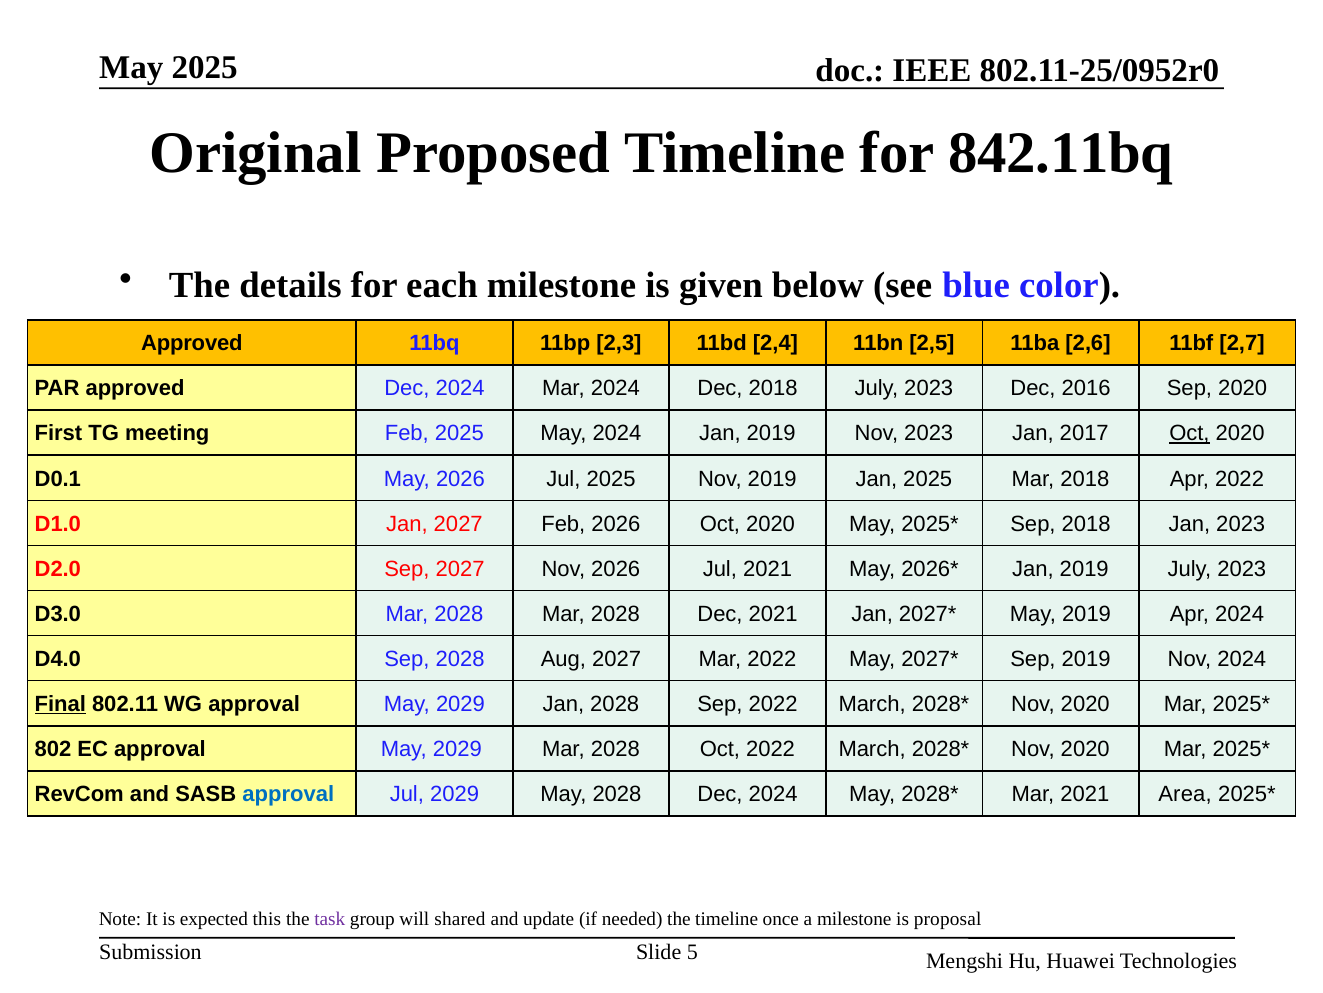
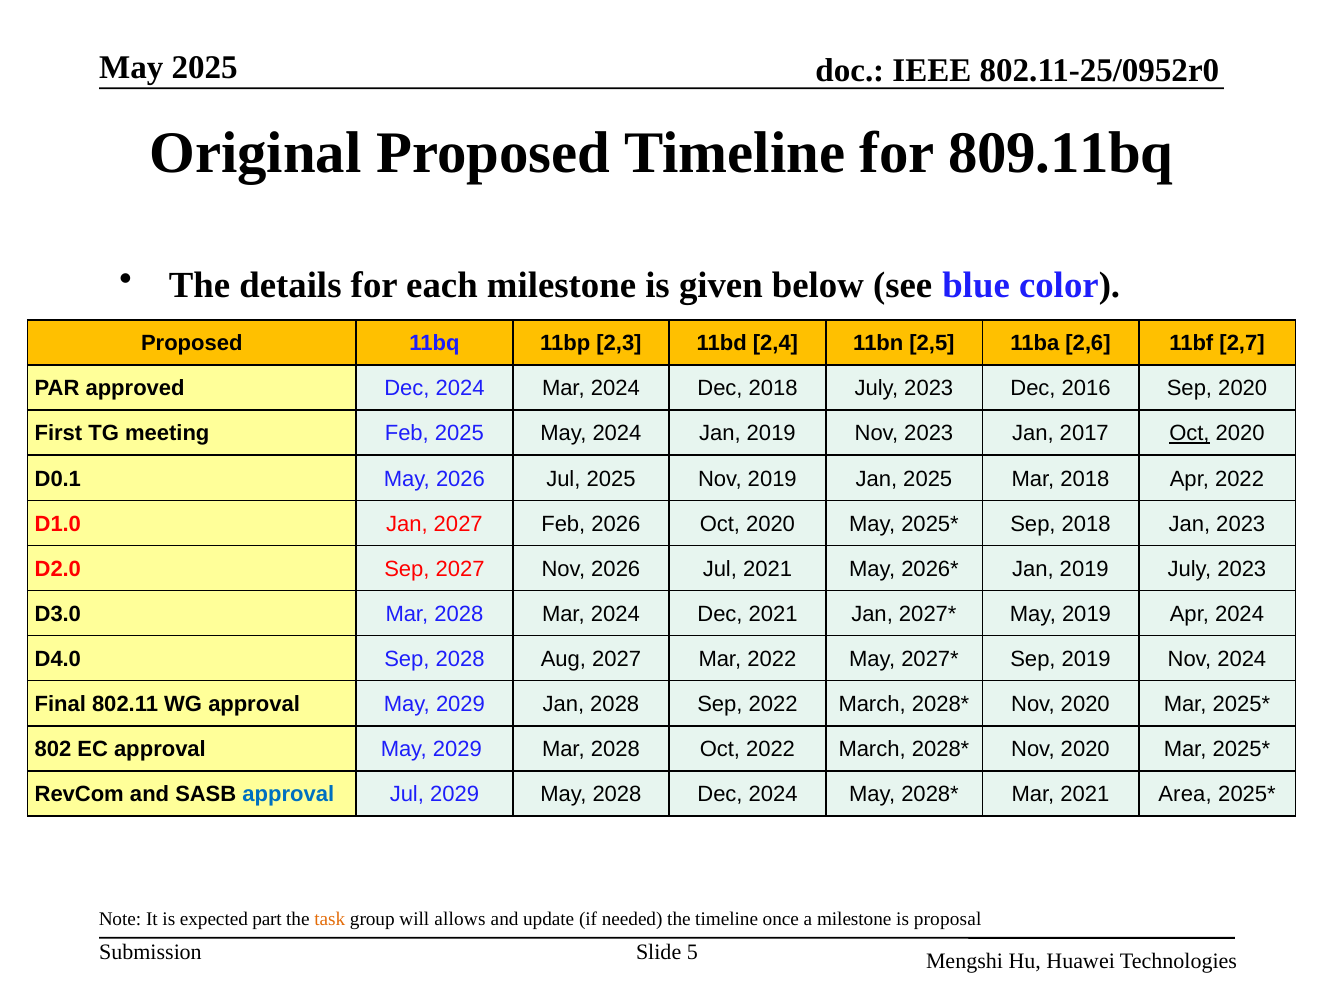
842.11bq: 842.11bq -> 809.11bq (1061, 153)
Approved: Approved -> Proposed (192, 343)
2028 Mar 2028: 2028 -> 2024 (615, 614)
Final underline: present -> none (60, 704)
this: this -> part (267, 918)
task colour: purple -> orange (330, 918)
shared: shared -> allows (460, 918)
